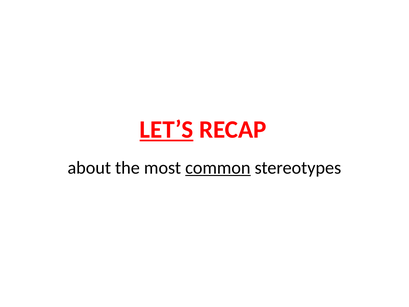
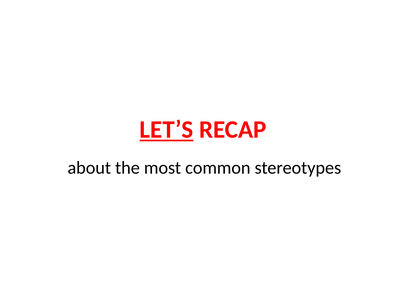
common underline: present -> none (218, 168)
